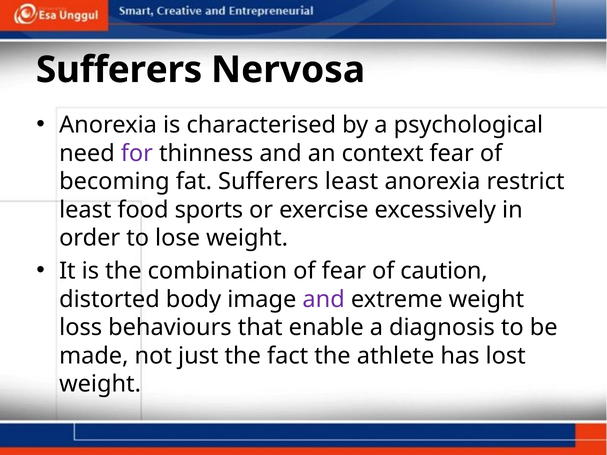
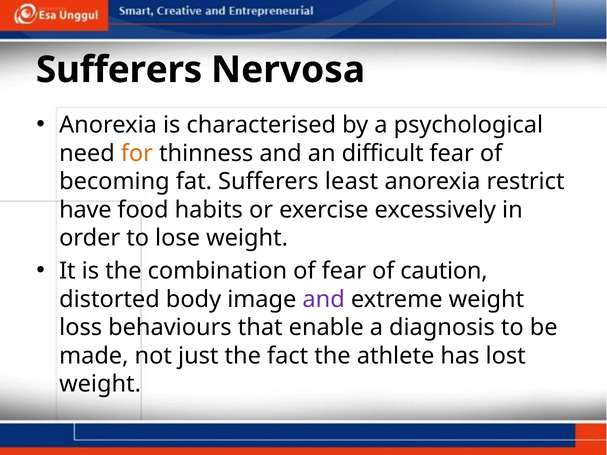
for colour: purple -> orange (137, 153)
context: context -> difficult (383, 153)
least: least -> have (85, 210)
sports: sports -> habits (209, 210)
